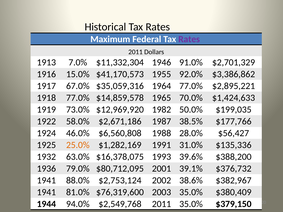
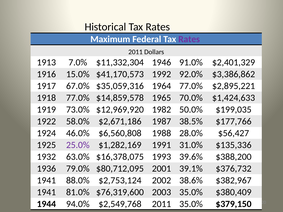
$2,701,329: $2,701,329 -> $2,401,329 (234, 62)
1955: 1955 -> 1992 (162, 74)
25.0% colour: orange -> purple (78, 145)
